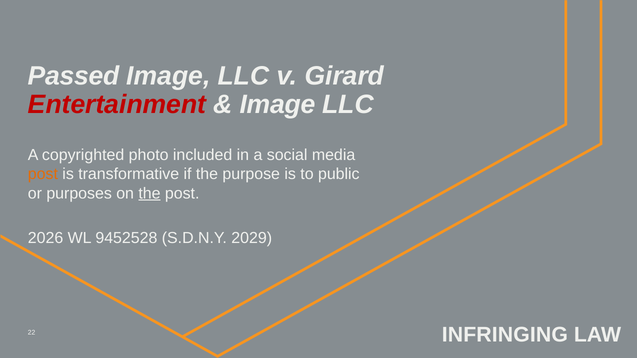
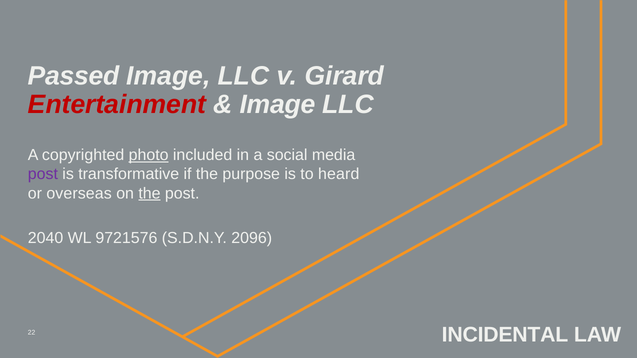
photo underline: none -> present (149, 155)
post colour: orange -> purple (43, 174)
public: public -> heard (339, 174)
purposes: purposes -> overseas (79, 193)
2026: 2026 -> 2040 (46, 238)
9452528: 9452528 -> 9721576 (126, 238)
2029: 2029 -> 2096 (252, 238)
INFRINGING: INFRINGING -> INCIDENTAL (505, 335)
